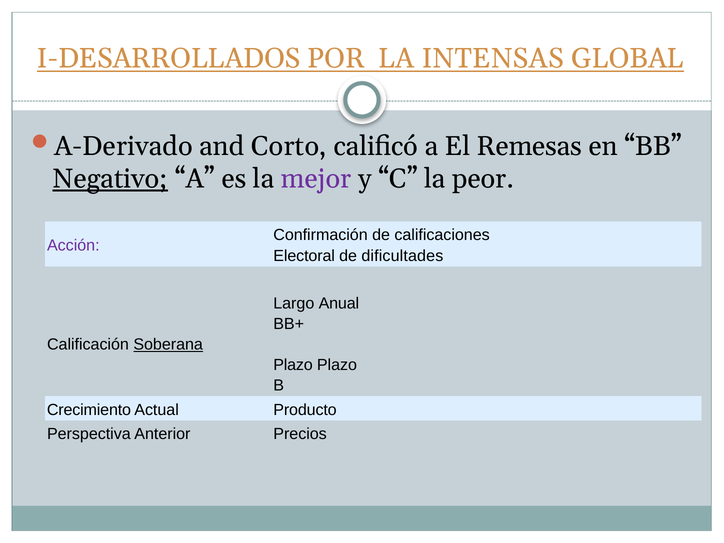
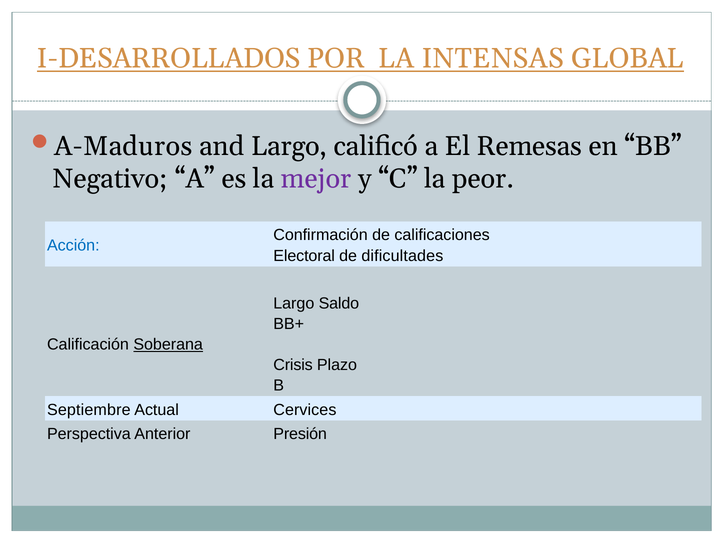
A-Derivado: A-Derivado -> A-Maduros (123, 146)
and Corto: Corto -> Largo (289, 146)
Negativo underline: present -> none (110, 179)
Acción colour: purple -> blue (73, 245)
Anual: Anual -> Saldo (339, 303)
Plazo: Plazo -> Crisis (293, 365)
Crecimiento: Crecimiento -> Septiembre (89, 410)
Producto: Producto -> Cervices (305, 410)
Precios: Precios -> Presión (300, 434)
